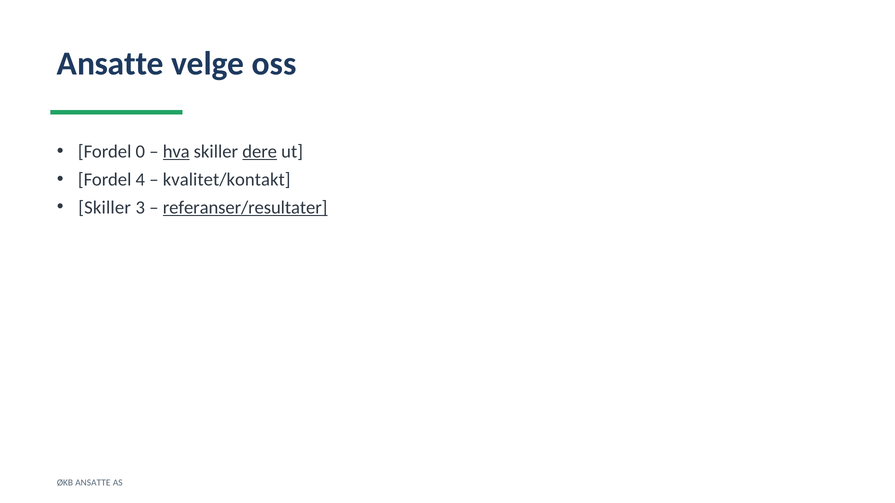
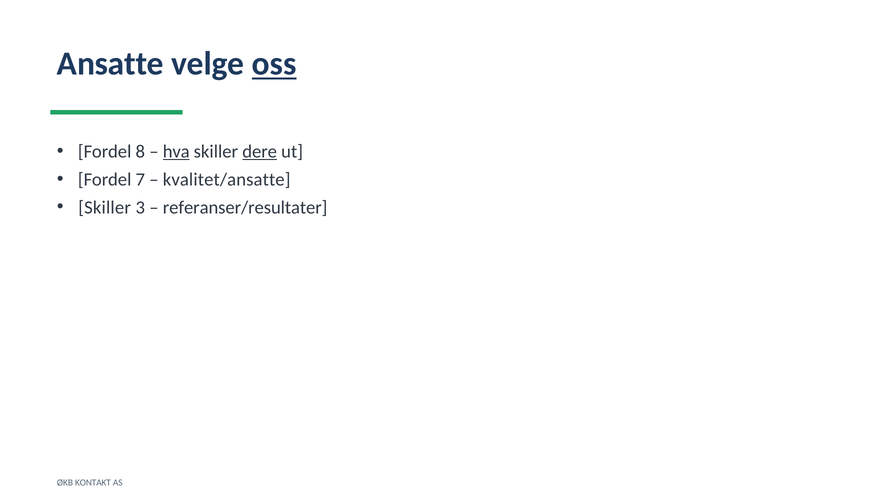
oss underline: none -> present (274, 64)
0: 0 -> 8 (140, 152)
4: 4 -> 7 (140, 180)
kvalitet/kontakt: kvalitet/kontakt -> kvalitet/ansatte (227, 180)
referanser/resultater underline: present -> none (245, 208)
ØKB ANSATTE: ANSATTE -> KONTAKT (93, 483)
